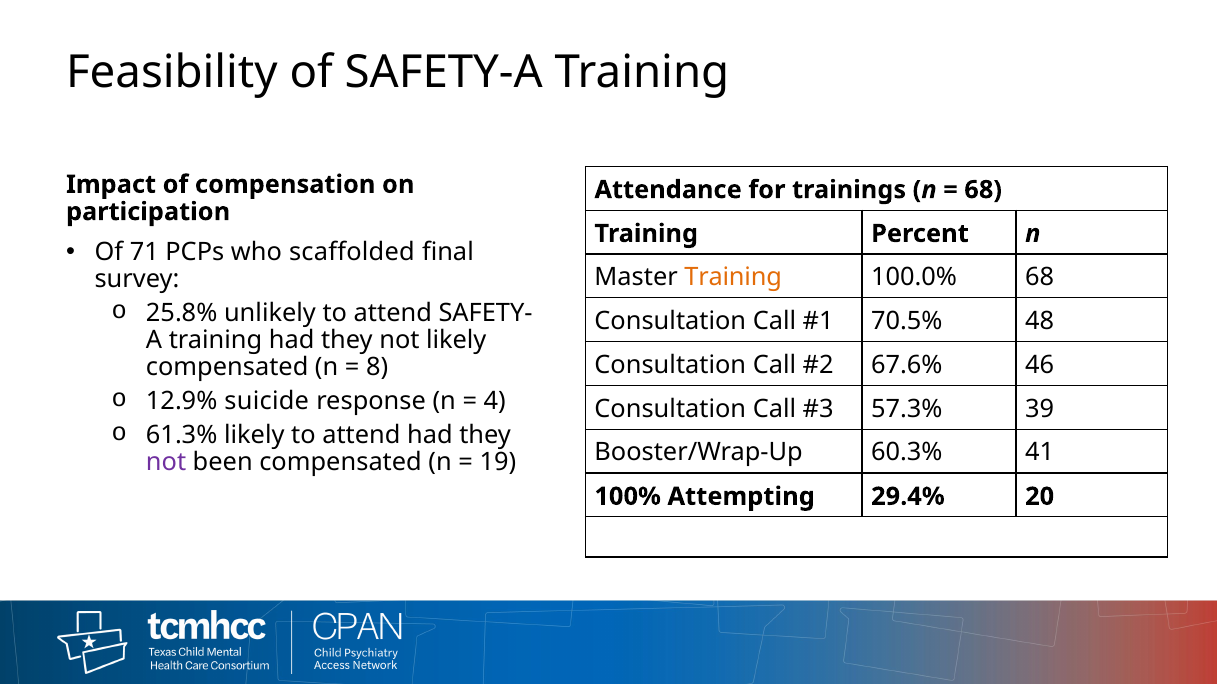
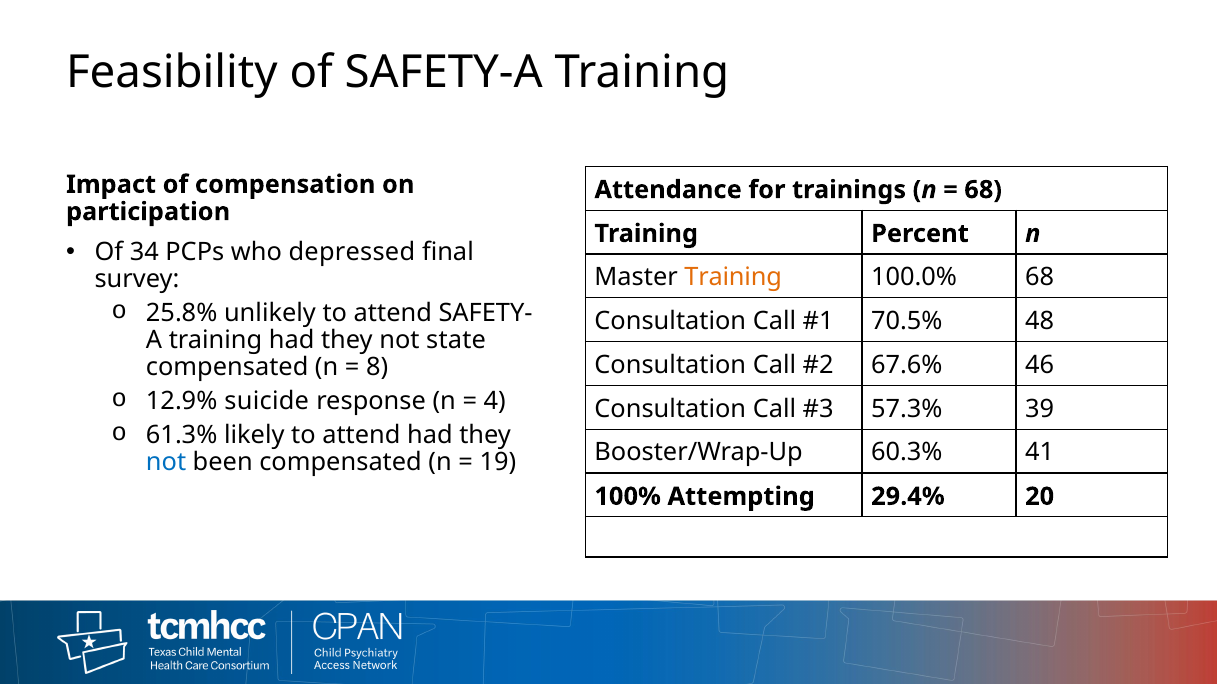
71: 71 -> 34 (144, 252)
scaffolded: scaffolded -> depressed (352, 252)
not likely: likely -> state (456, 340)
not colour: purple -> blue (166, 463)
